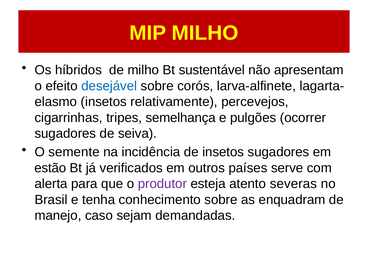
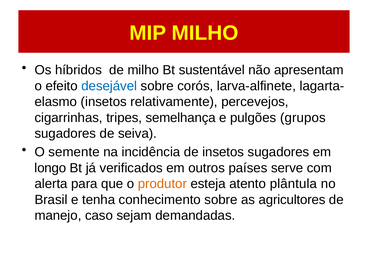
ocorrer: ocorrer -> grupos (303, 118)
estão: estão -> longo (50, 168)
produtor colour: purple -> orange (162, 184)
severas: severas -> plântula (293, 184)
enquadram: enquadram -> agricultores (292, 200)
